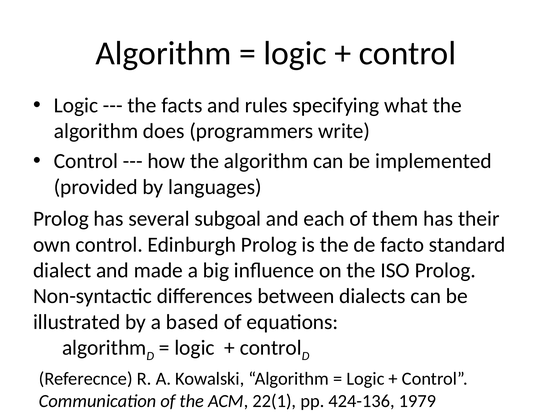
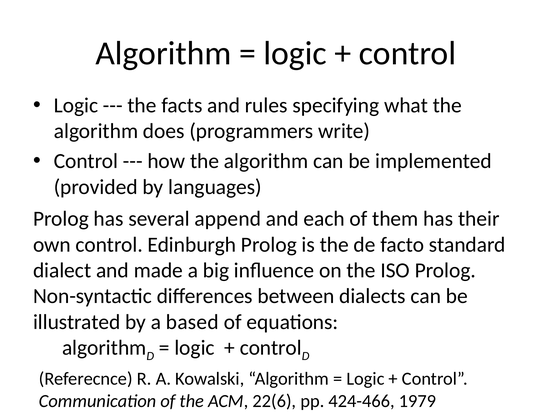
subgoal: subgoal -> append (228, 219)
22(1: 22(1 -> 22(6 (274, 401)
424-136: 424-136 -> 424-466 (362, 401)
